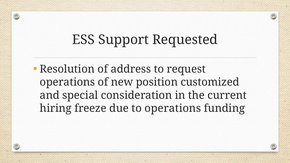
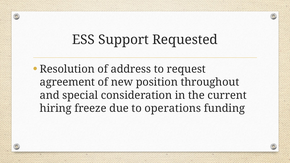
operations: operations -> agreement (67, 82)
customized: customized -> throughout (210, 82)
